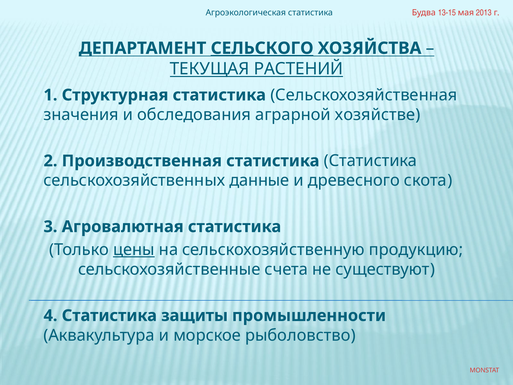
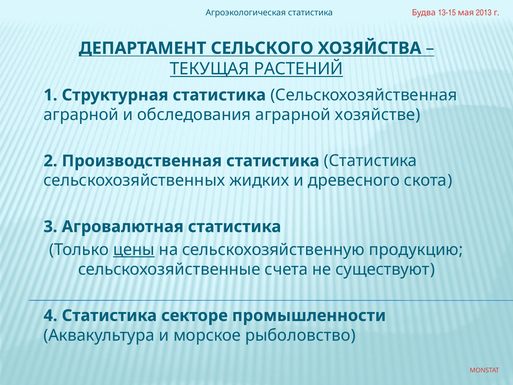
СЕЛЬСКОГО underline: present -> none (262, 48)
значения: значения -> аграрной (81, 115)
данные: данные -> жидких (259, 180)
защиты: защиты -> секторе (195, 315)
